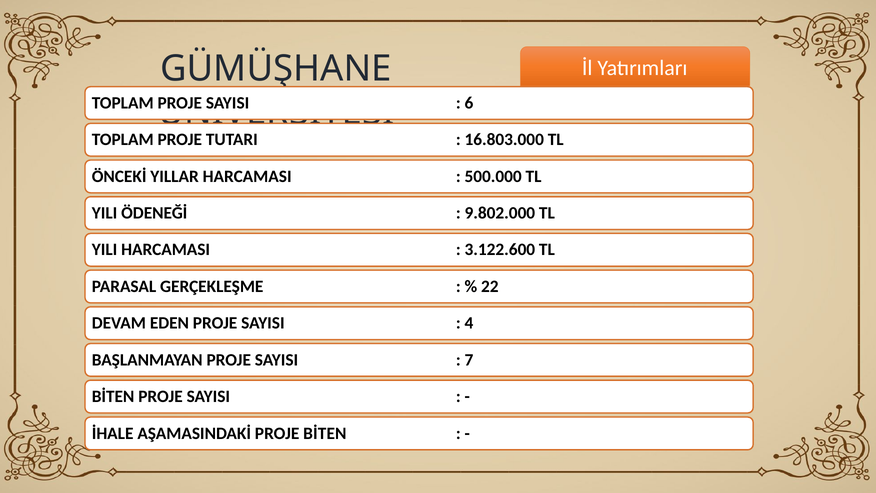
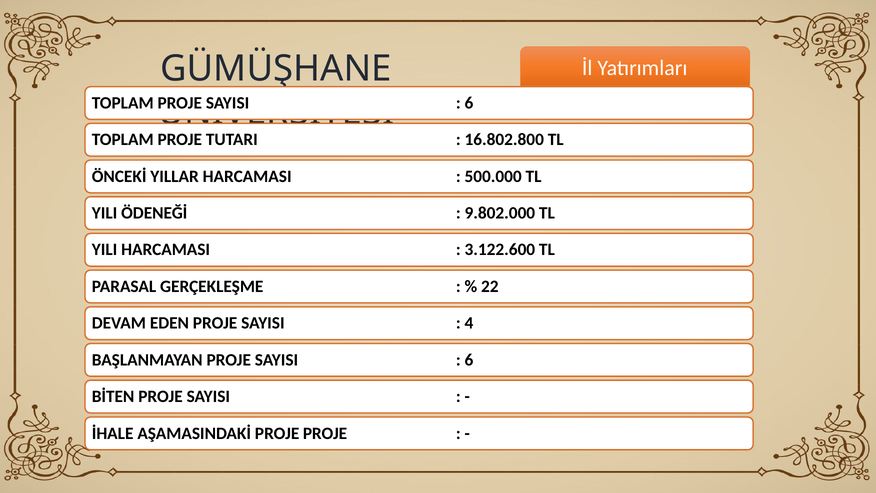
16.803.000: 16.803.000 -> 16.802.800 (504, 140)
7: 7 -> 6 (469, 360)
PROJE BİTEN: BİTEN -> PROJE (325, 433)
